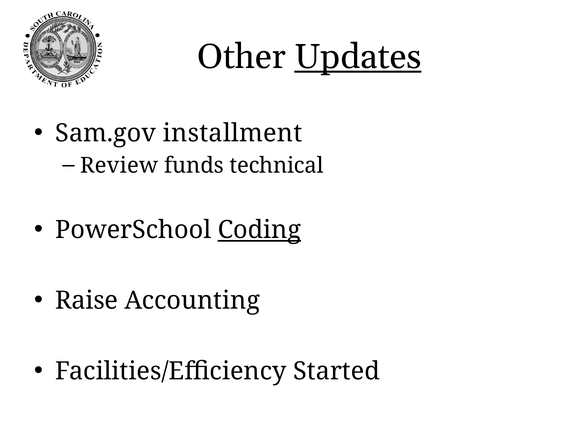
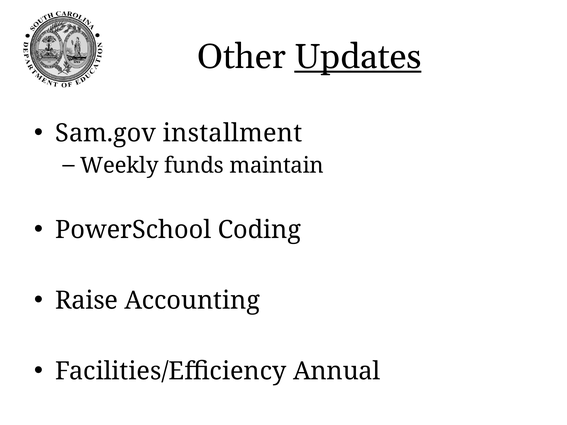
Review: Review -> Weekly (119, 166)
technical: technical -> maintain (277, 166)
Coding underline: present -> none (259, 230)
Started: Started -> Annual (337, 371)
